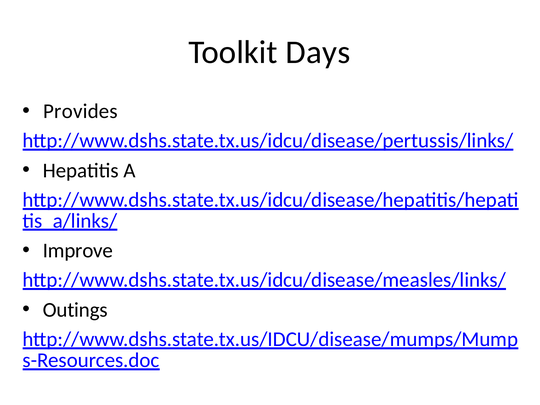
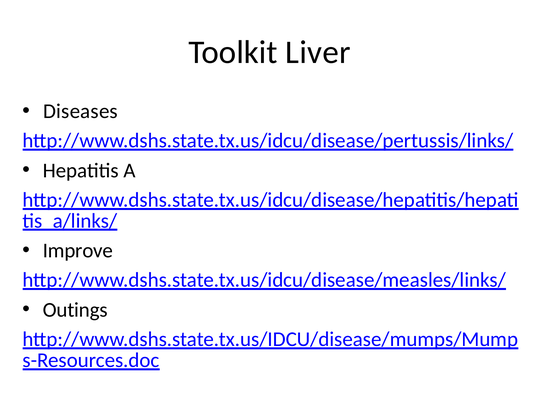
Days: Days -> Liver (318, 52)
Provides: Provides -> Diseases (80, 111)
